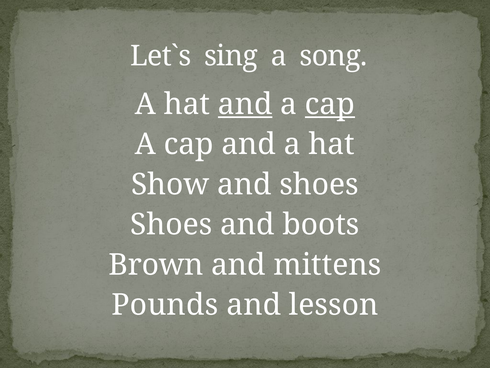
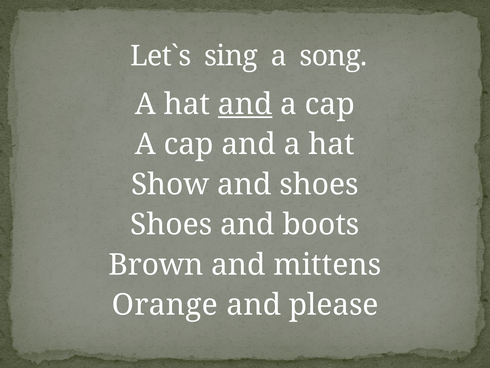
cap underline: present -> none (330, 104)
Pounds: Pounds -> Orange (165, 305)
lesson: lesson -> please (334, 305)
